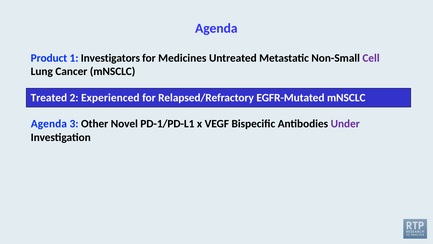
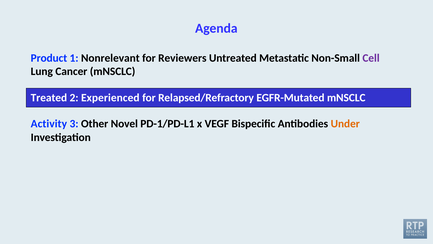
Investigators: Investigators -> Nonrelevant (110, 58)
Medicines: Medicines -> Reviewers (182, 58)
Agenda: Agenda -> Activity (49, 124)
Under colour: purple -> orange (345, 124)
